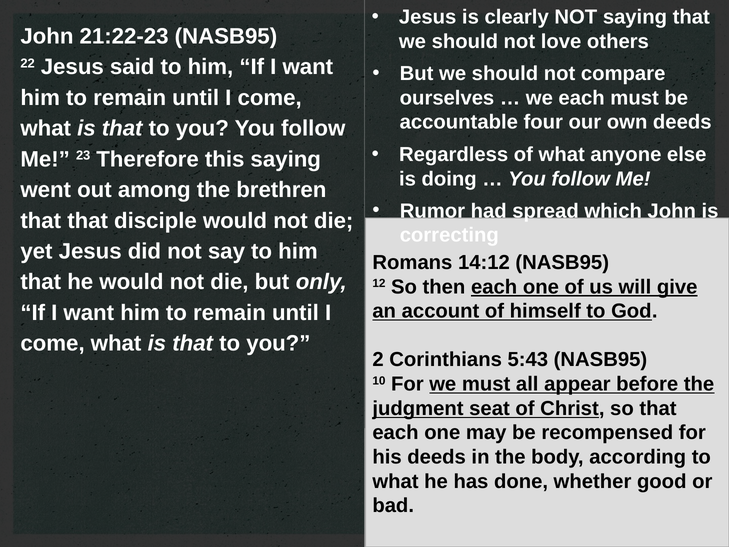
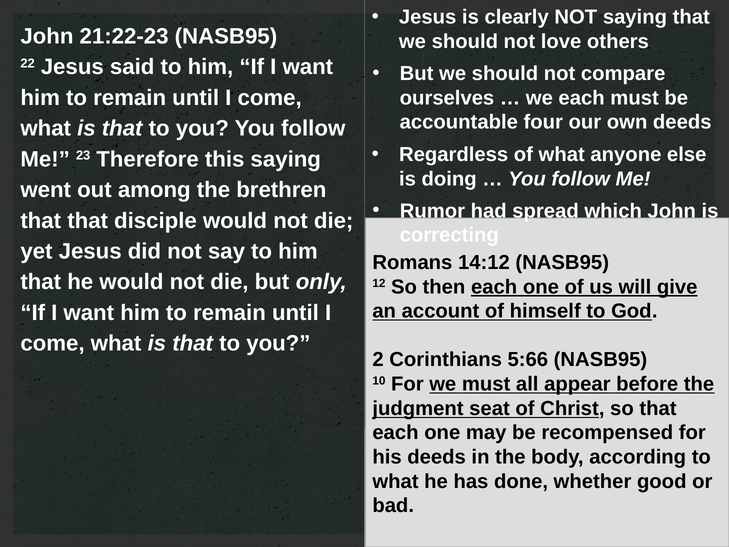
5:43: 5:43 -> 5:66 (528, 360)
